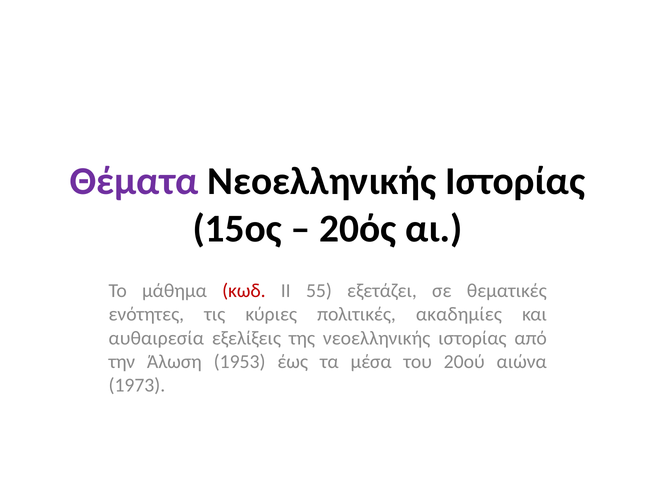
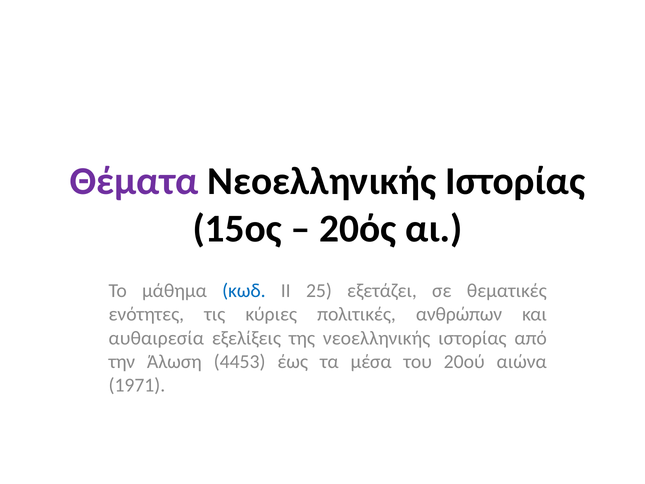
κωδ colour: red -> blue (244, 291)
55: 55 -> 25 (319, 291)
ακαδημίες: ακαδημίες -> ανθρώπων (459, 314)
1953: 1953 -> 4453 (240, 361)
1973: 1973 -> 1971 (137, 385)
